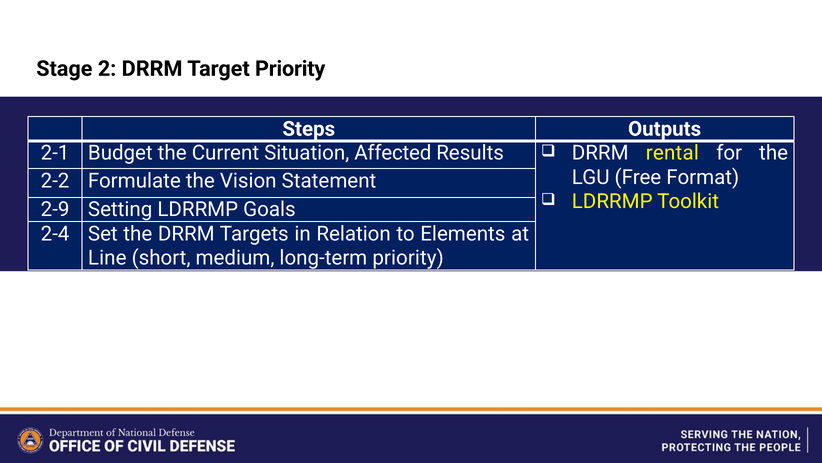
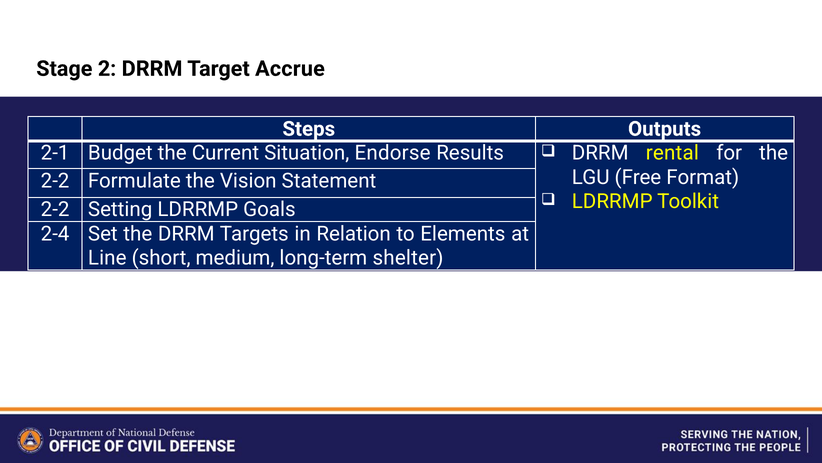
Target Priority: Priority -> Accrue (290, 69)
Affected: Affected -> Endorse (393, 153)
2-9: 2-9 -> 2-2 (55, 209)
long-term priority: priority -> shelter (408, 258)
